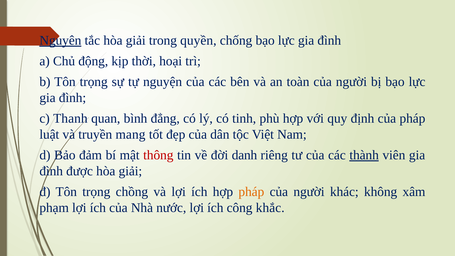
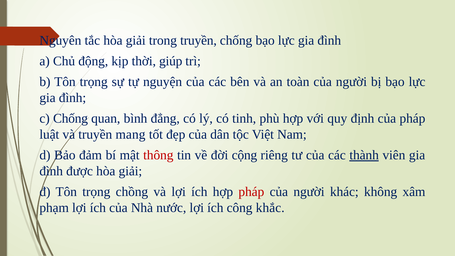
Nguyên underline: present -> none (60, 40)
trong quyền: quyền -> truyền (198, 40)
hoại: hoại -> giúp (171, 61)
c Thanh: Thanh -> Chống (71, 118)
danh: danh -> cộng (244, 155)
pháp colour: orange -> red (251, 192)
